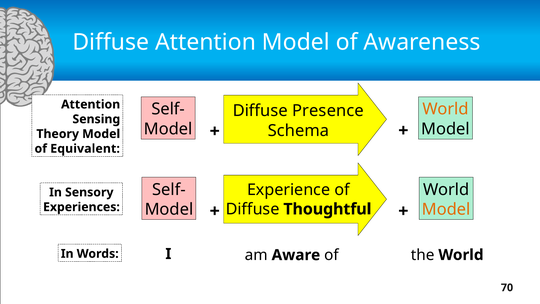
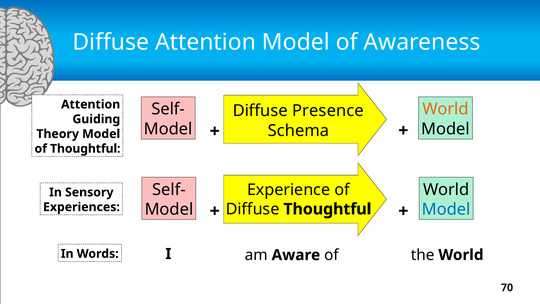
Sensing: Sensing -> Guiding (96, 119)
of Equivalent: Equivalent -> Thoughtful (85, 149)
Model colour: orange -> blue (446, 209)
